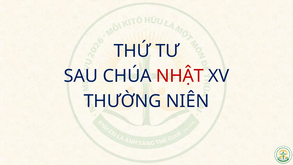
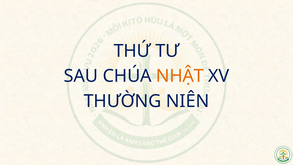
NHẬT colour: red -> orange (180, 76)
